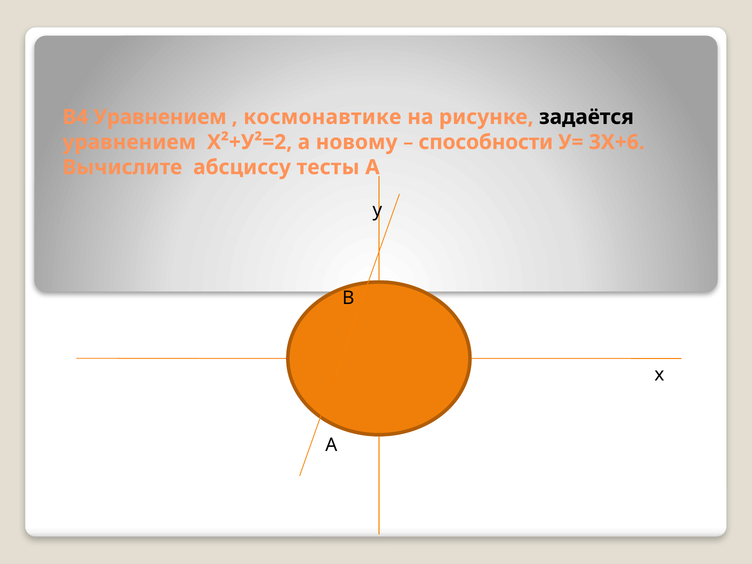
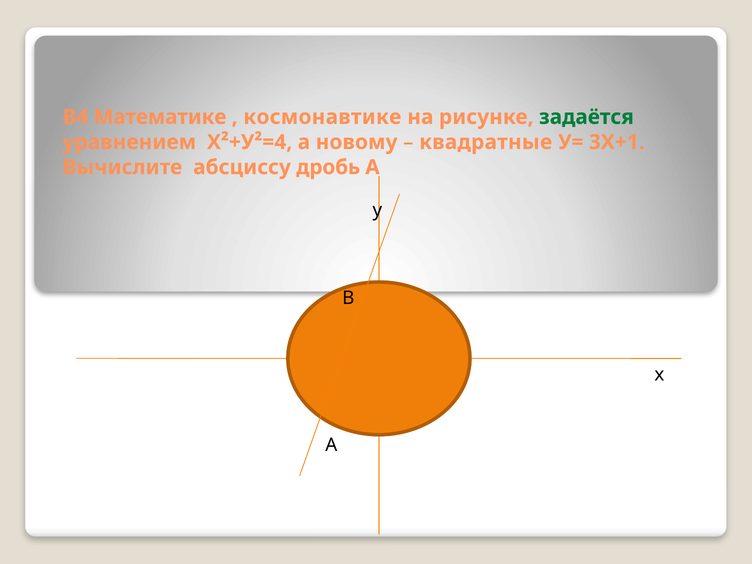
В4 Уравнением: Уравнением -> Математике (160, 117)
задаётся colour: black -> green (586, 117)
Х²+У²=2: Х²+У²=2 -> Х²+У²=4 (250, 142)
способности: способности -> квадратные (486, 142)
3Х+6: 3Х+6 -> 3Х+1 (617, 142)
тесты: тесты -> дробь (328, 167)
